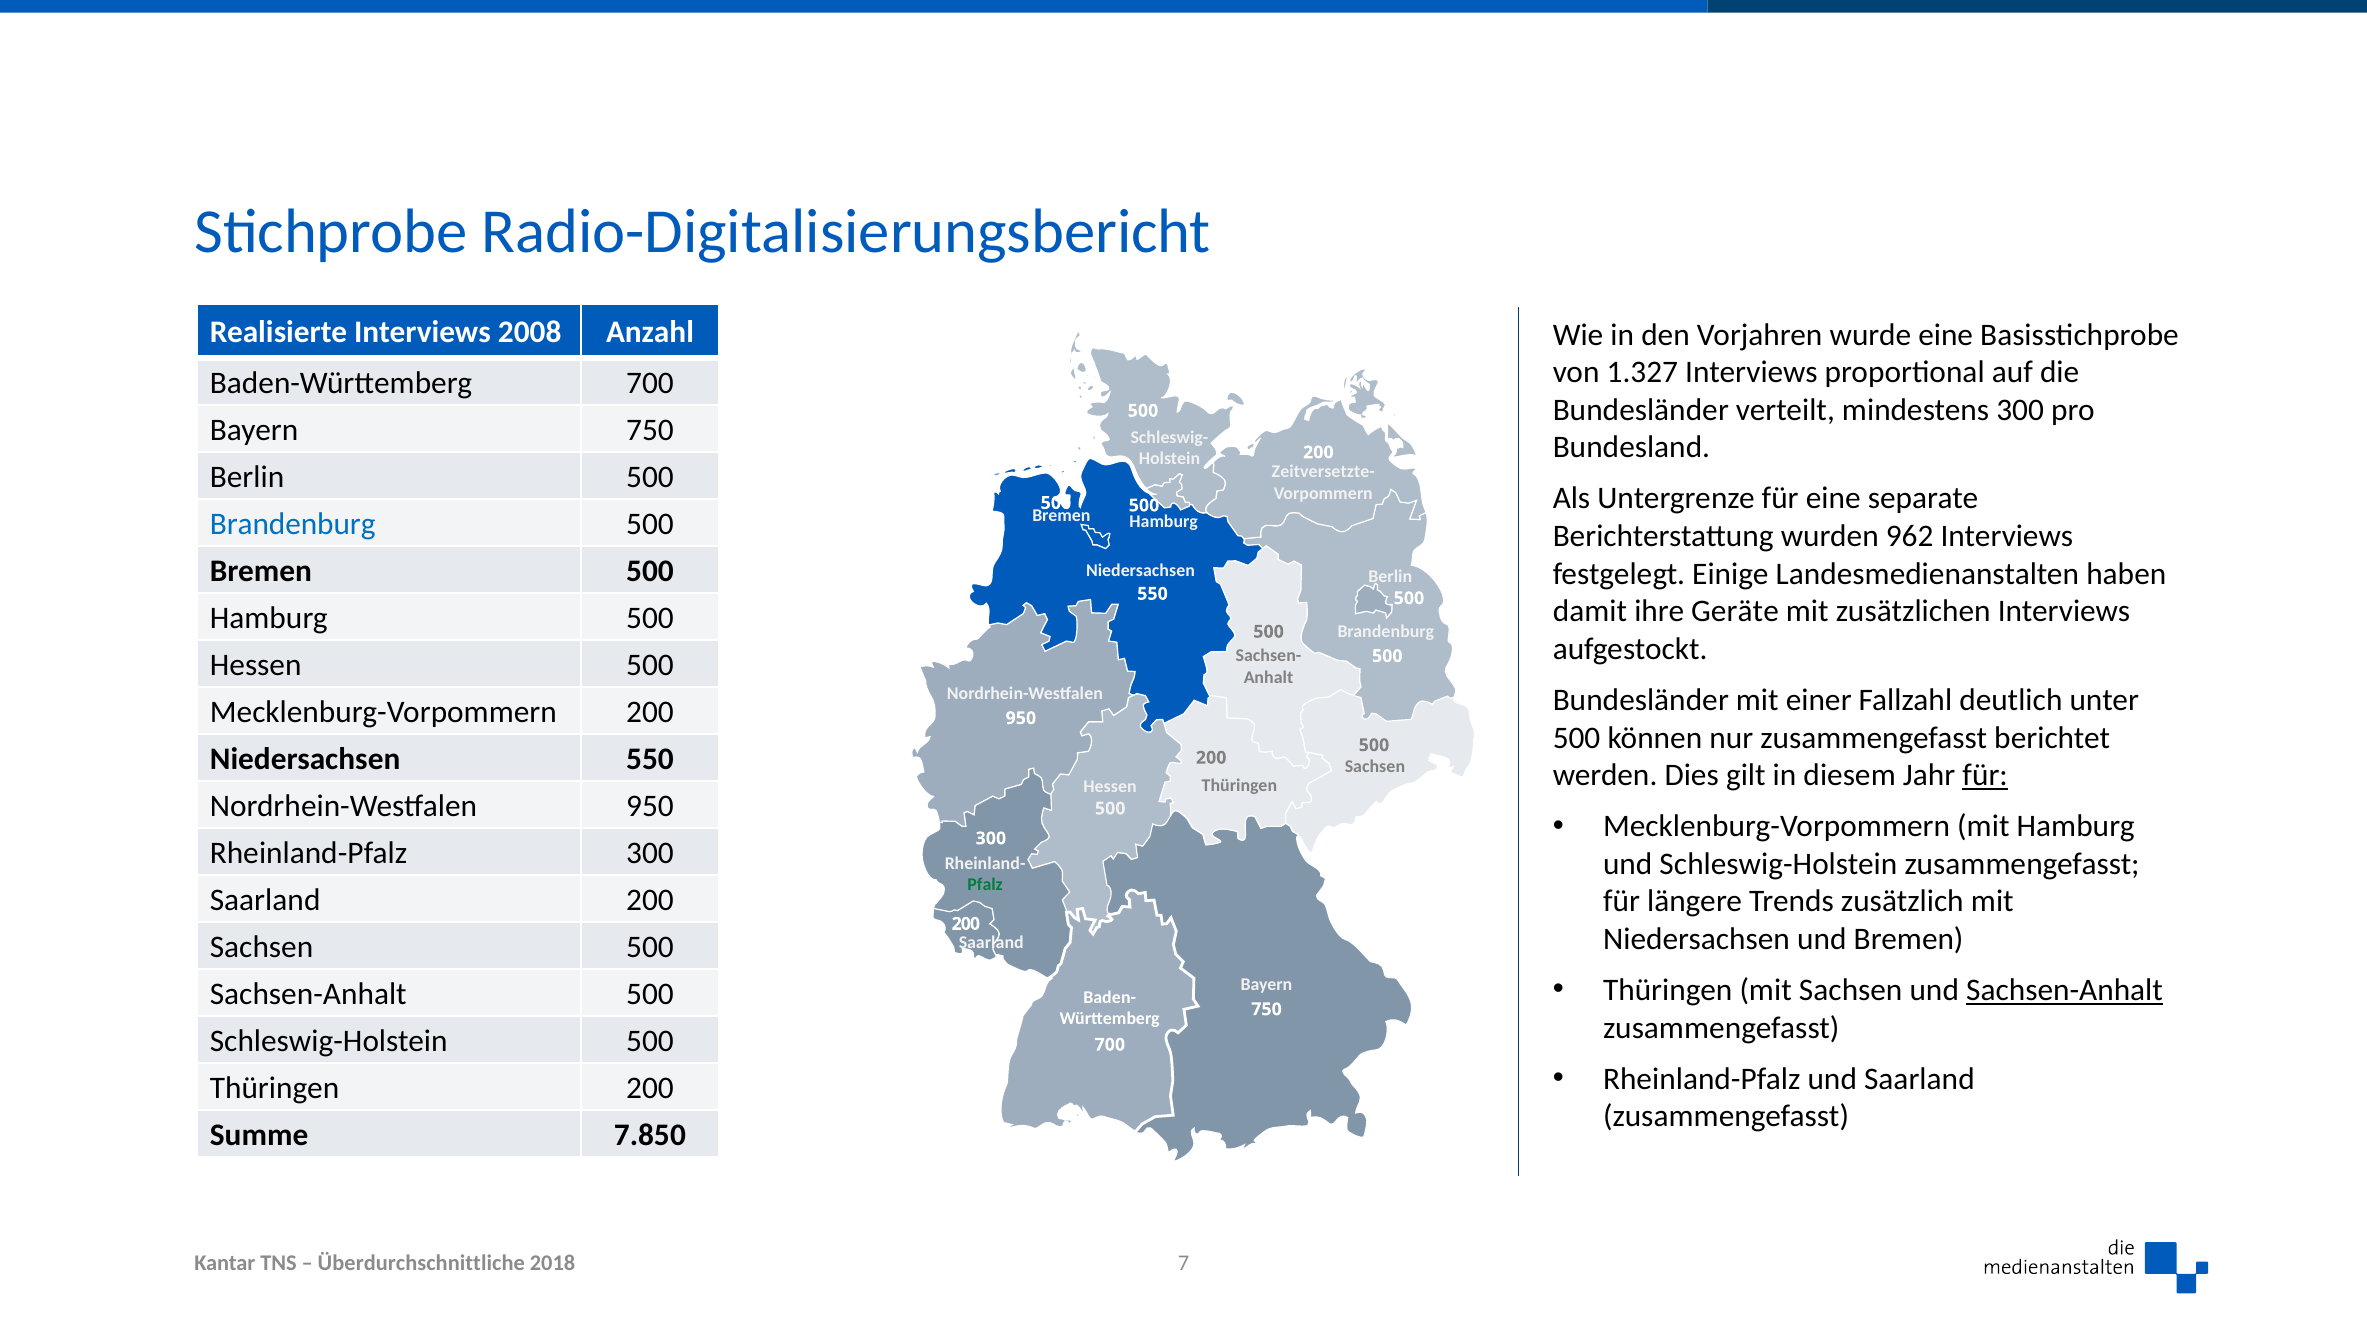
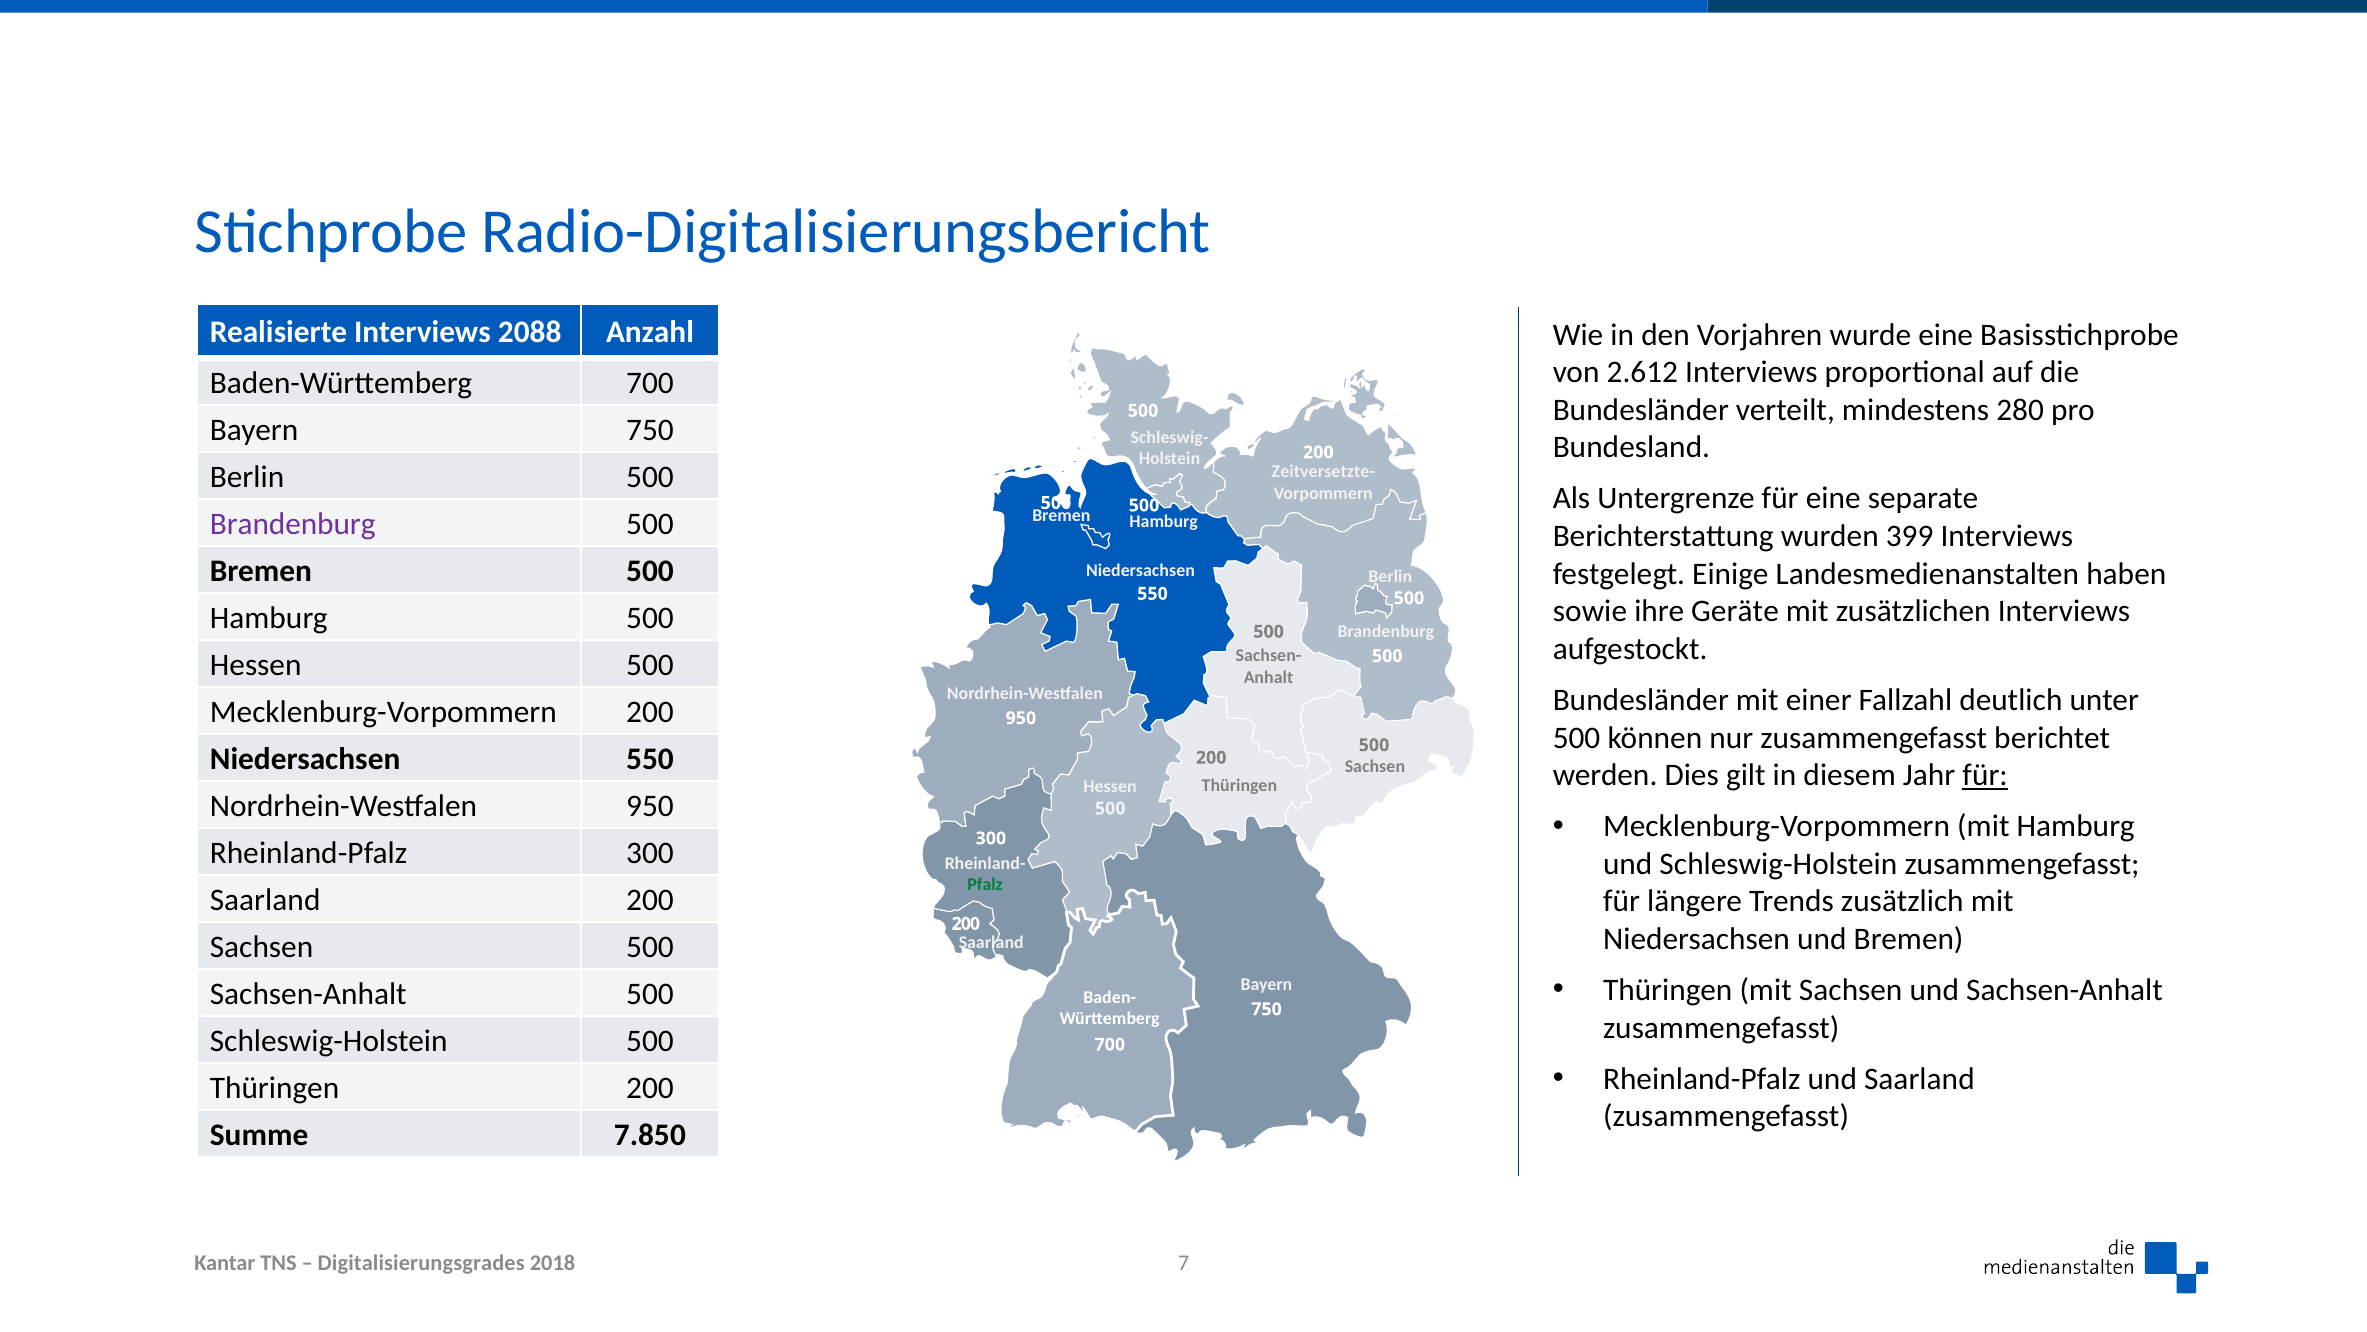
2008: 2008 -> 2088 (530, 332)
1.327: 1.327 -> 2.612 (1642, 372)
mindestens 300: 300 -> 280 (2020, 410)
Brandenburg colour: blue -> purple (293, 524)
962: 962 -> 399 (1910, 536)
damit: damit -> sowie (1590, 611)
Sachsen-Anhalt underline: present -> none (2065, 990)
Überdurchschnittliche: Überdurchschnittliche -> Digitalisierungsgrades (421, 1262)
